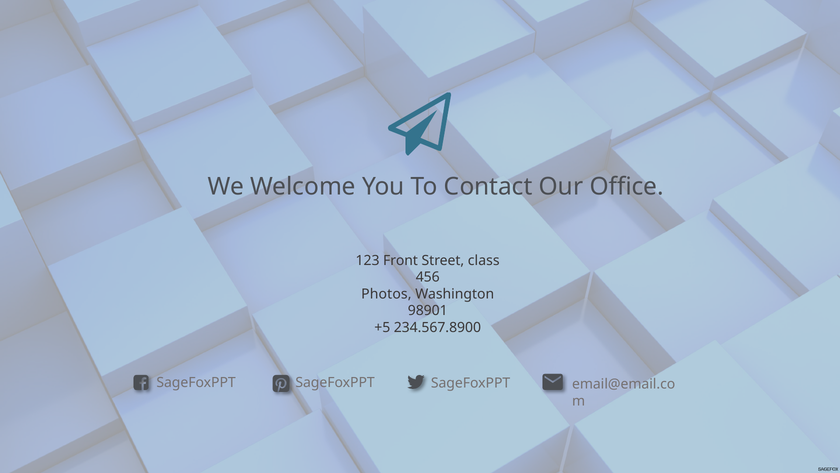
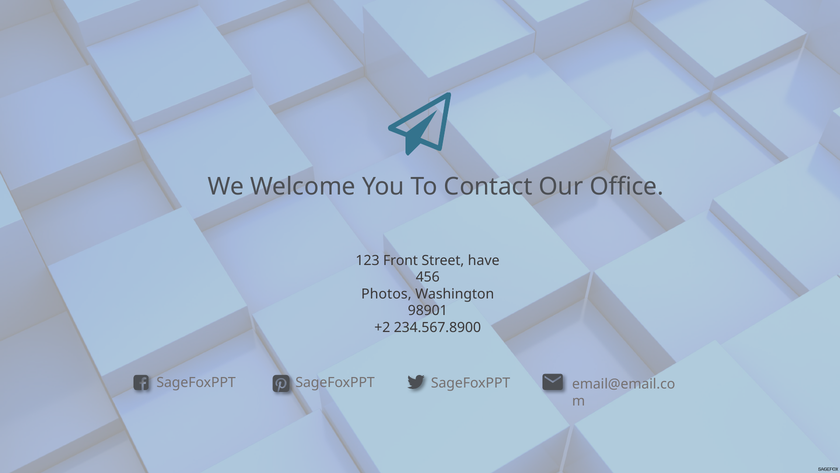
class: class -> have (484, 260)
+5: +5 -> +2 (382, 327)
